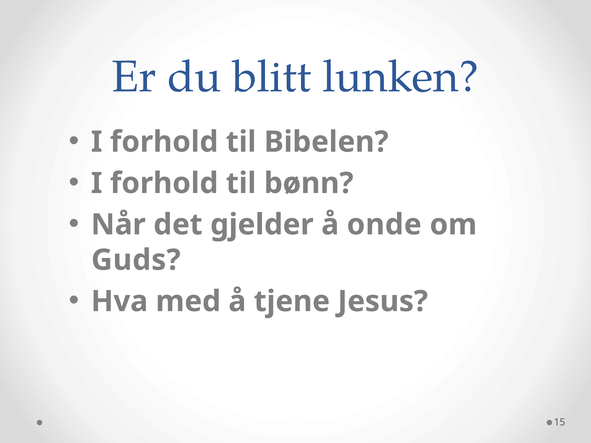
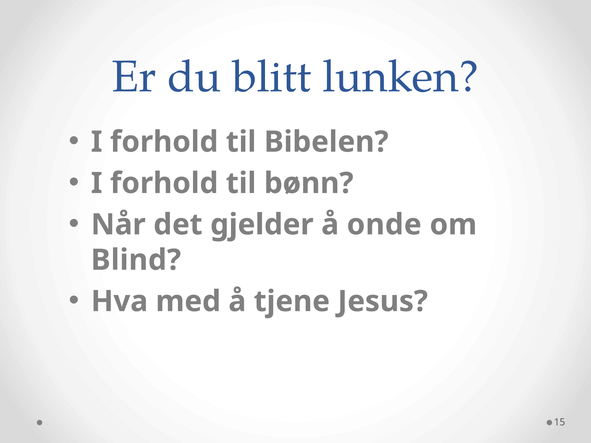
Guds: Guds -> Blind (136, 260)
